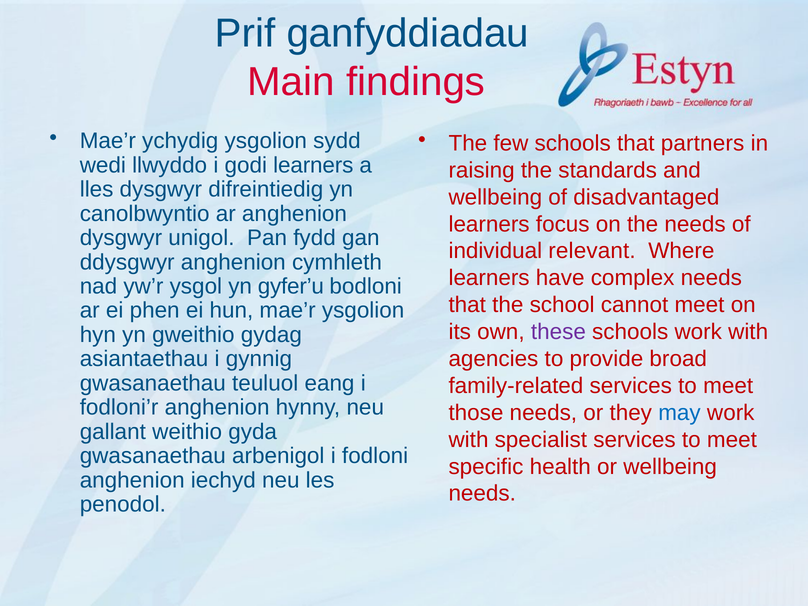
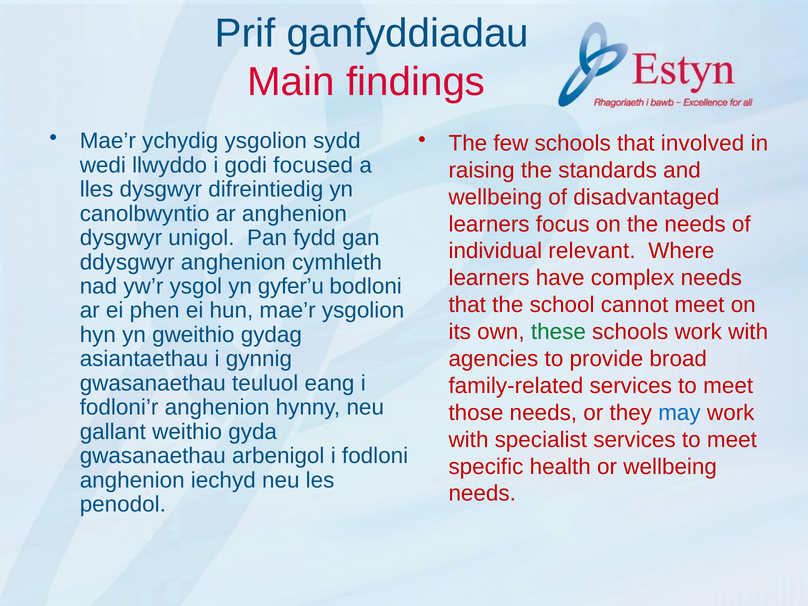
partners: partners -> involved (703, 143)
godi learners: learners -> focused (313, 165)
these colour: purple -> green (558, 332)
